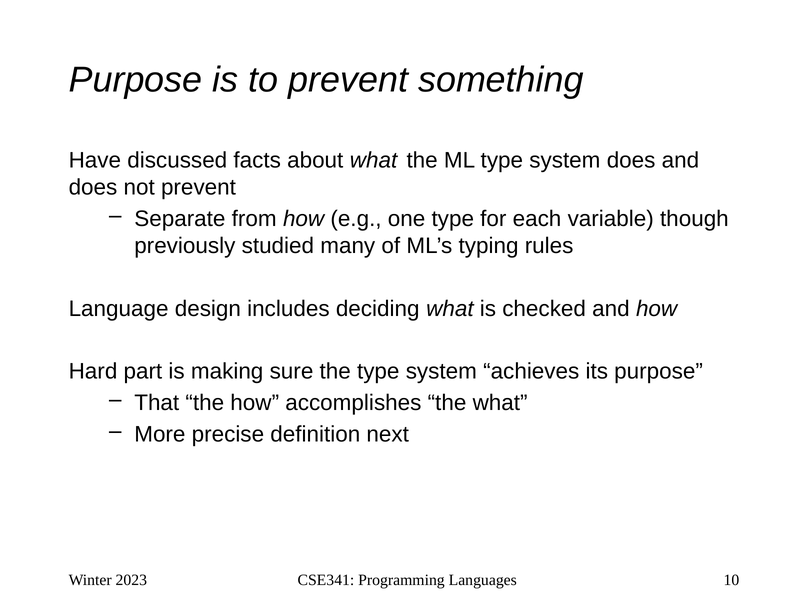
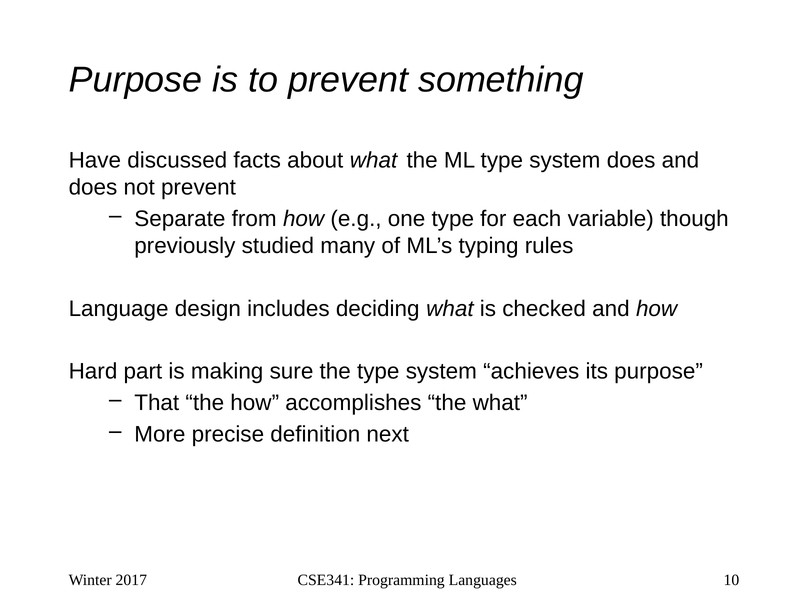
2023: 2023 -> 2017 (131, 580)
